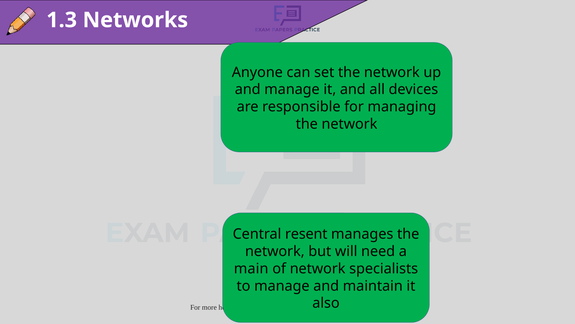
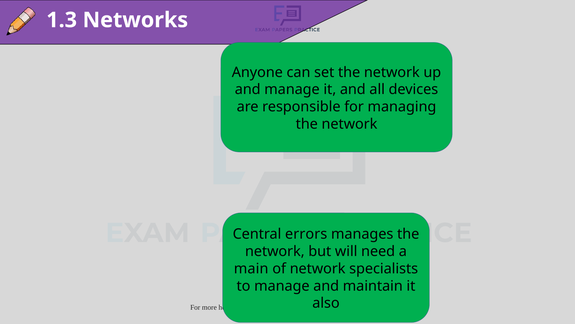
resent: resent -> errors (306, 234)
